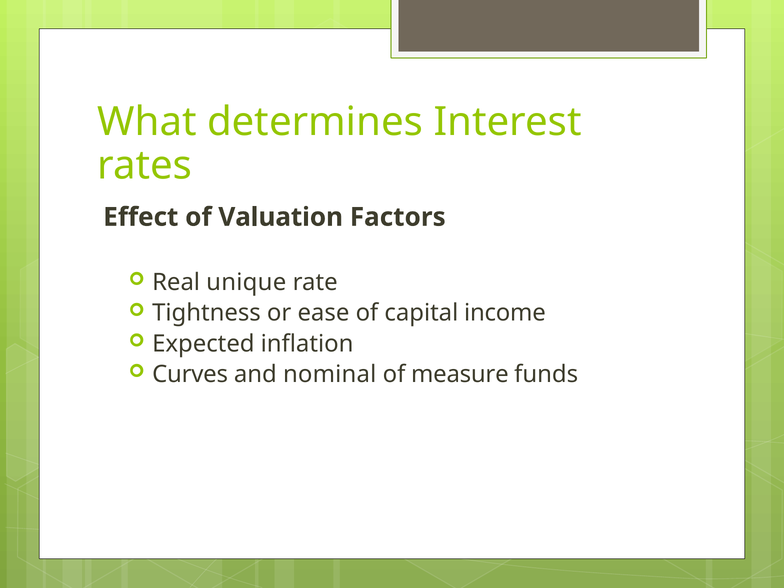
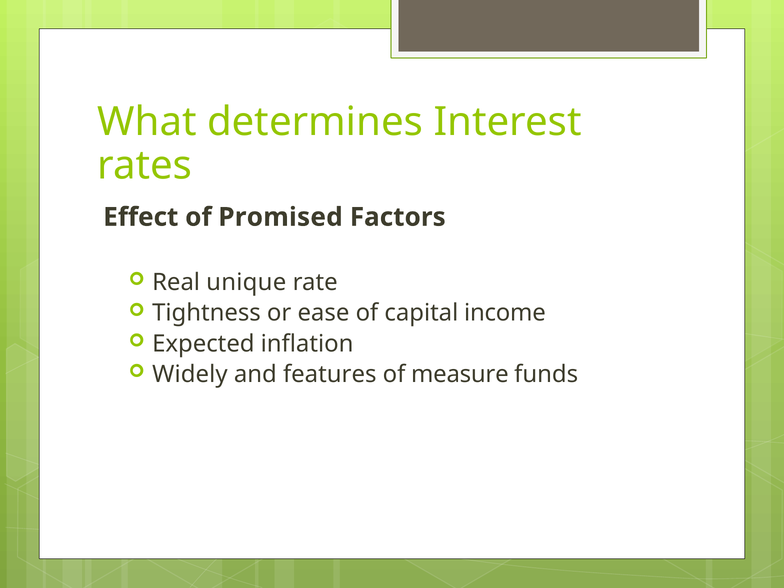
Valuation: Valuation -> Promised (281, 217)
Curves: Curves -> Widely (190, 374)
nominal: nominal -> features (330, 374)
